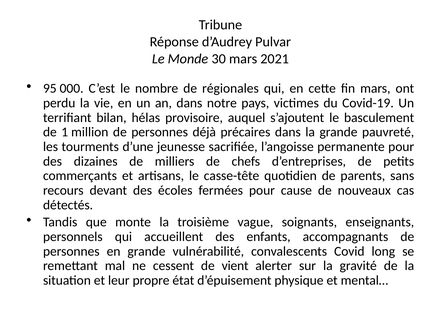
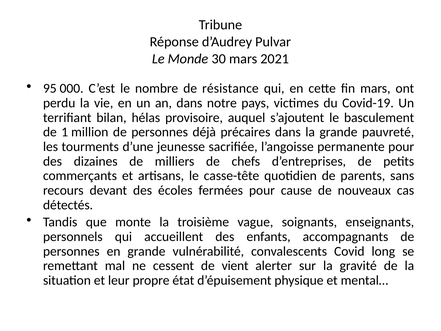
régionales: régionales -> résistance (230, 88)
